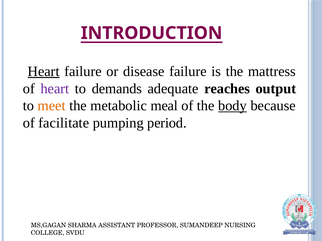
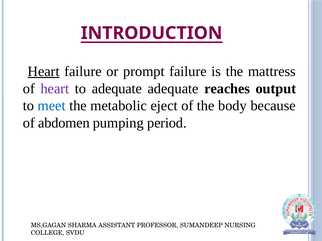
disease: disease -> prompt (144, 72)
to demands: demands -> adequate (117, 89)
meet colour: orange -> blue (52, 106)
meal: meal -> eject (164, 106)
body underline: present -> none (232, 106)
facilitate: facilitate -> abdomen (64, 123)
